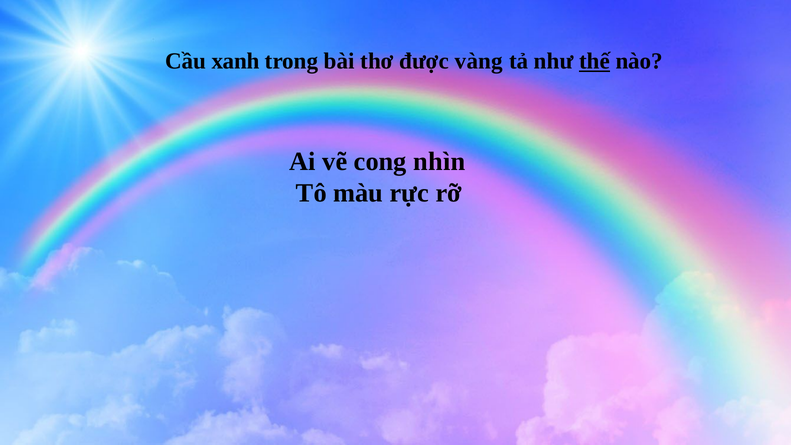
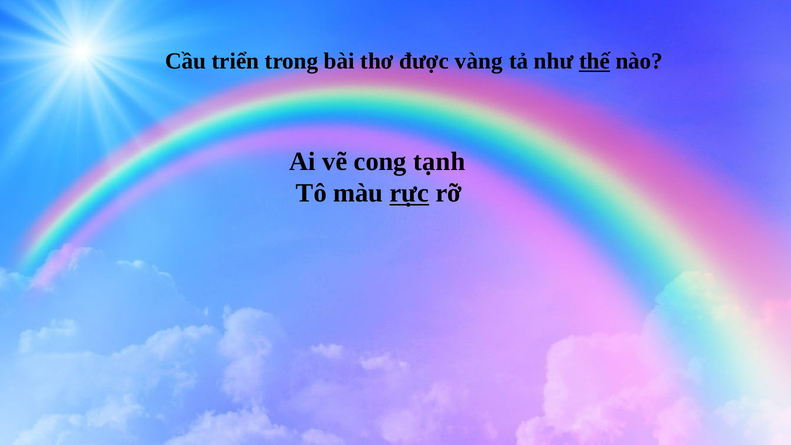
xanh: xanh -> triển (235, 61)
nhìn: nhìn -> tạnh (439, 162)
rực underline: none -> present (409, 193)
